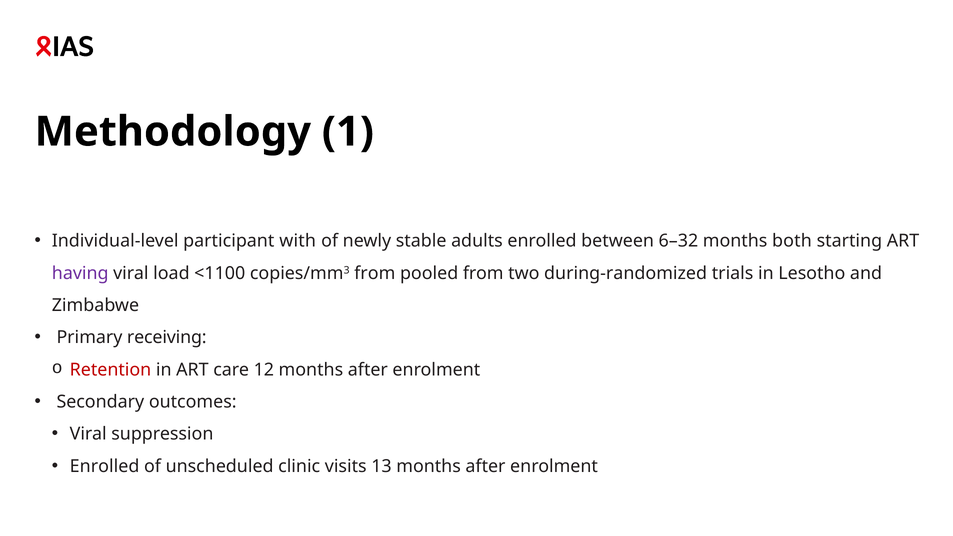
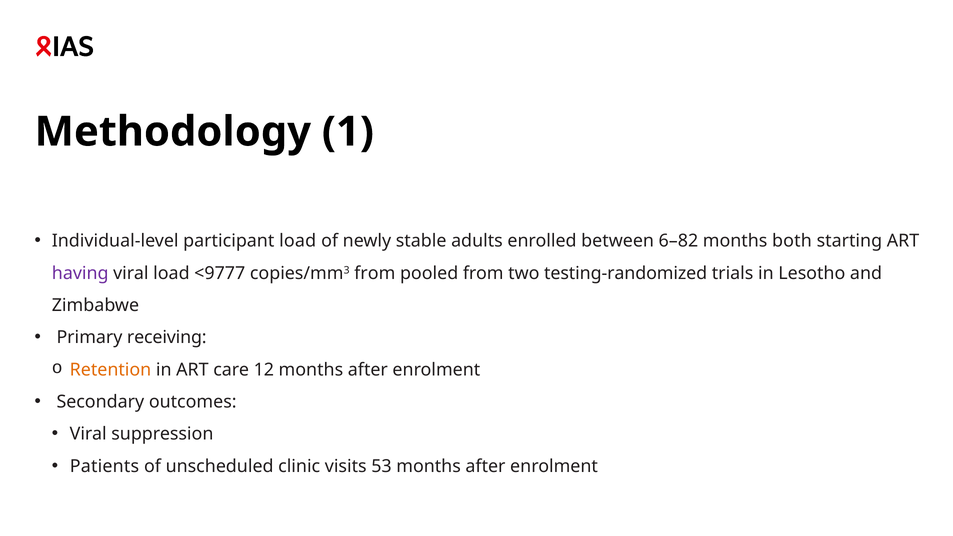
participant with: with -> load (298, 241)
6–32: 6–32 -> 6–82 (678, 241)
<1100: <1100 -> <9777 (220, 273)
during-randomized: during-randomized -> testing-randomized (626, 273)
Retention colour: red -> orange (110, 370)
Enrolled: Enrolled -> Patients (104, 466)
13: 13 -> 53 (381, 466)
